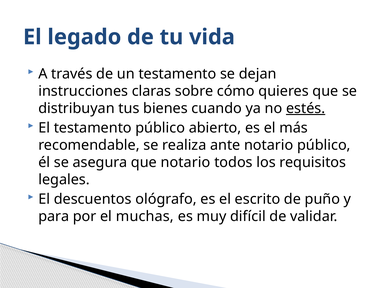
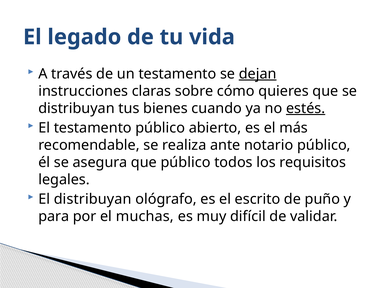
dejan underline: none -> present (258, 74)
que notario: notario -> público (186, 162)
El descuentos: descuentos -> distribuyan (93, 199)
